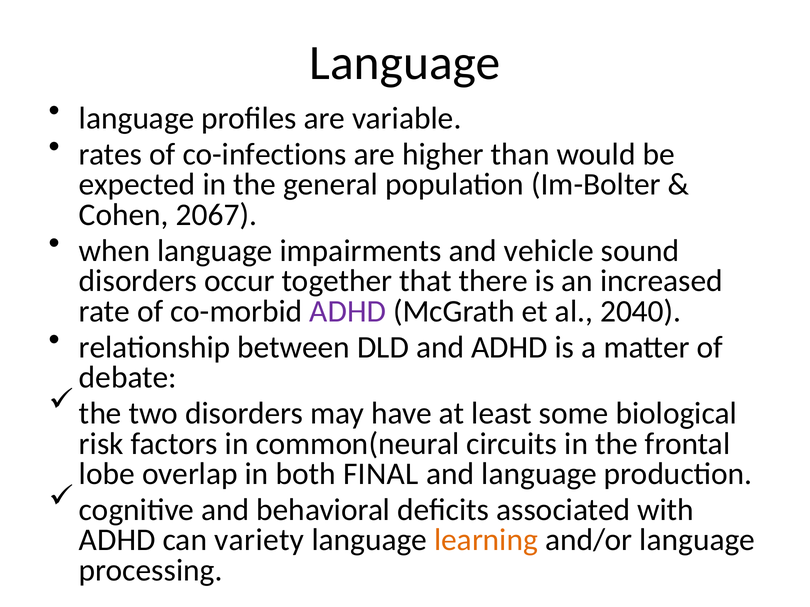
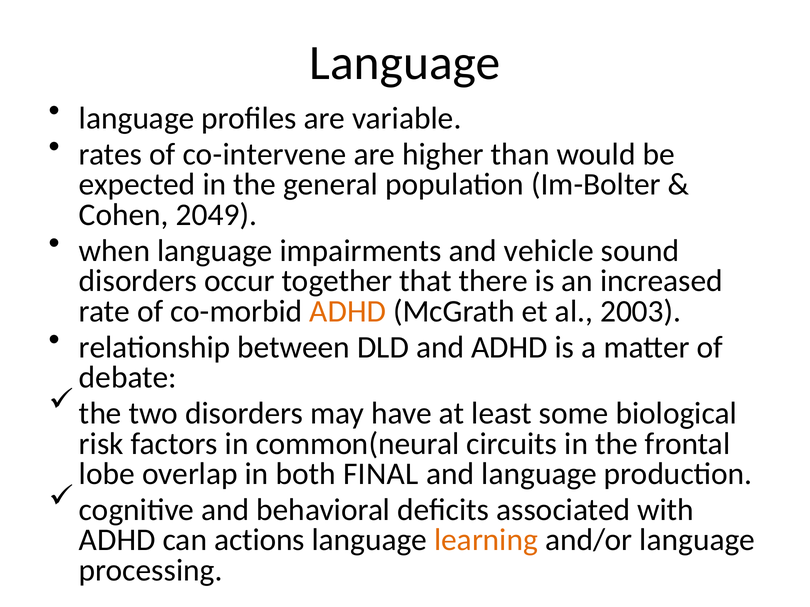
co-infections: co-infections -> co-intervene (265, 154)
2067: 2067 -> 2049 (216, 215)
ADHD colour: purple -> orange (348, 311)
2040: 2040 -> 2003 (641, 311)
variety: variety -> actions (259, 541)
